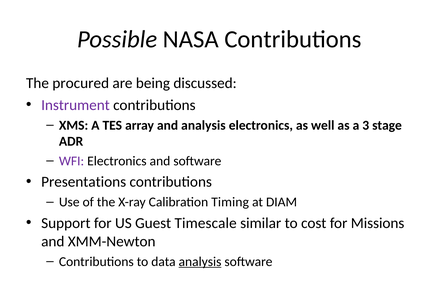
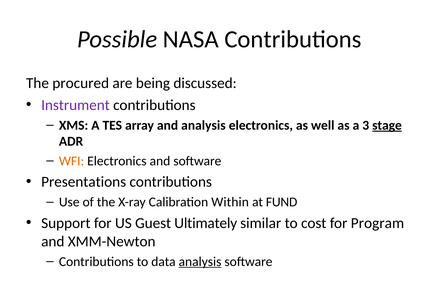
stage underline: none -> present (387, 125)
WFI colour: purple -> orange (72, 161)
Timing: Timing -> Within (230, 202)
DIAM: DIAM -> FUND (282, 202)
Timescale: Timescale -> Ultimately (206, 223)
Missions: Missions -> Program (378, 223)
